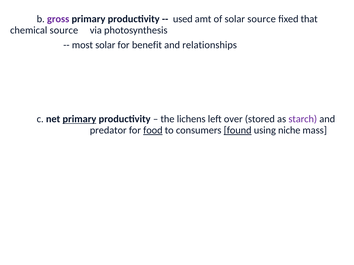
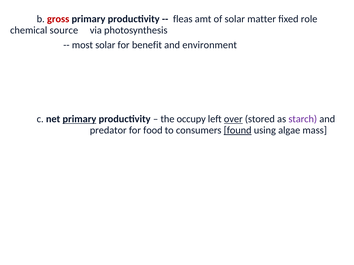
gross colour: purple -> red (58, 19)
used: used -> fleas (183, 19)
solar source: source -> matter (262, 19)
that: that -> role (309, 19)
relationships: relationships -> environment (210, 45)
lichens: lichens -> occupy (191, 119)
over underline: none -> present (233, 119)
food underline: present -> none (153, 130)
niche: niche -> algae (289, 130)
